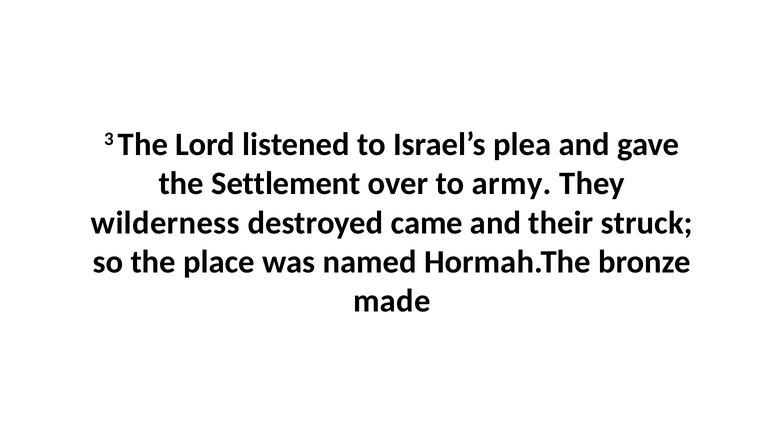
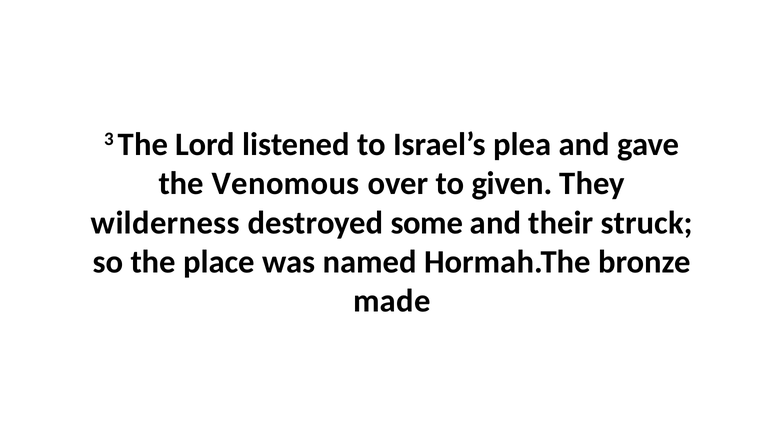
Settlement: Settlement -> Venomous (286, 184)
army: army -> given (512, 184)
came: came -> some (427, 223)
